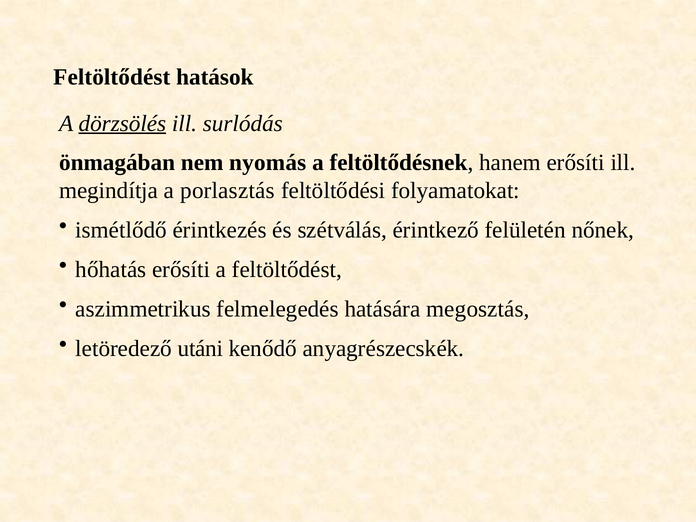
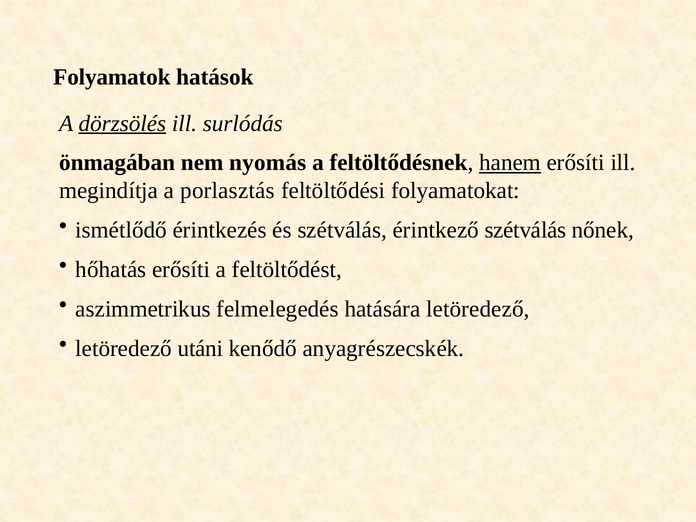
Feltöltődést: Feltöltődést -> Folyamatok (112, 77)
hanem underline: none -> present (510, 163)
érintkező felületén: felületén -> szétválás (525, 230)
hatására megosztás: megosztás -> letöredező (478, 309)
